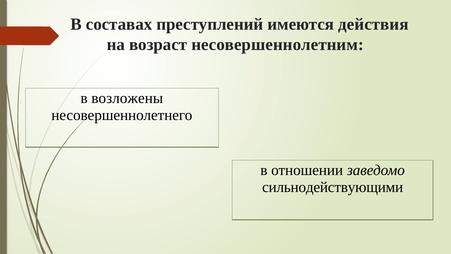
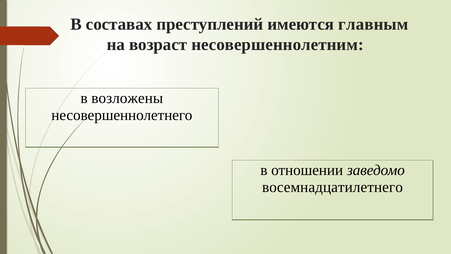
действия: действия -> главным (373, 24)
сильнодействующими: сильнодействующими -> восемнадцатилетнего (332, 187)
